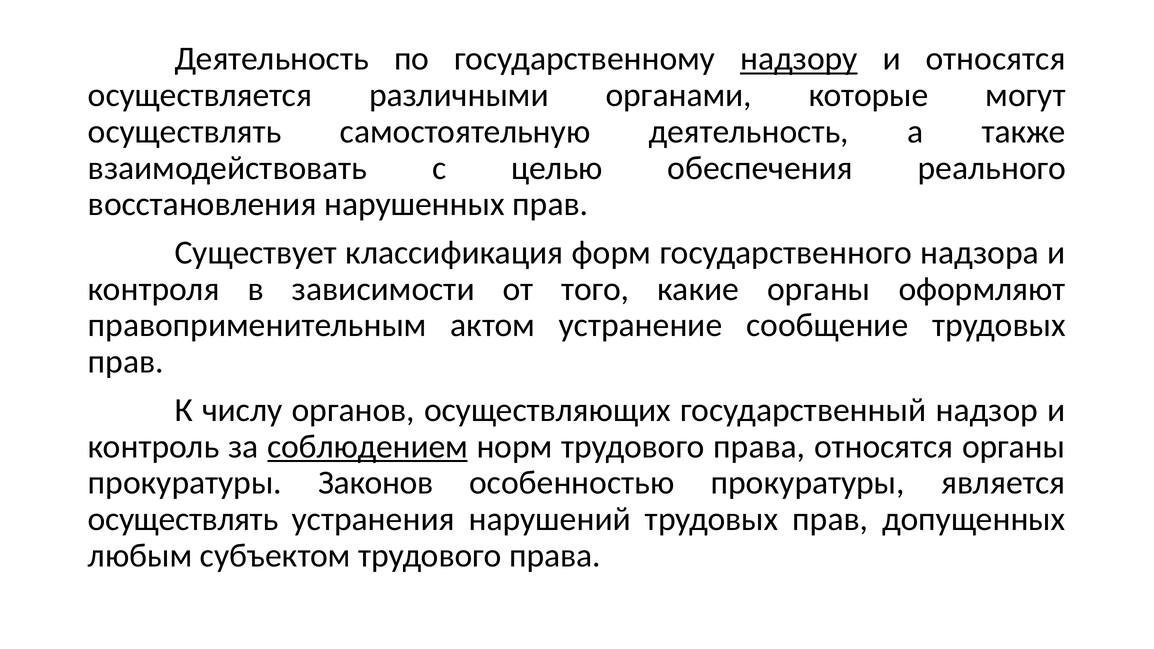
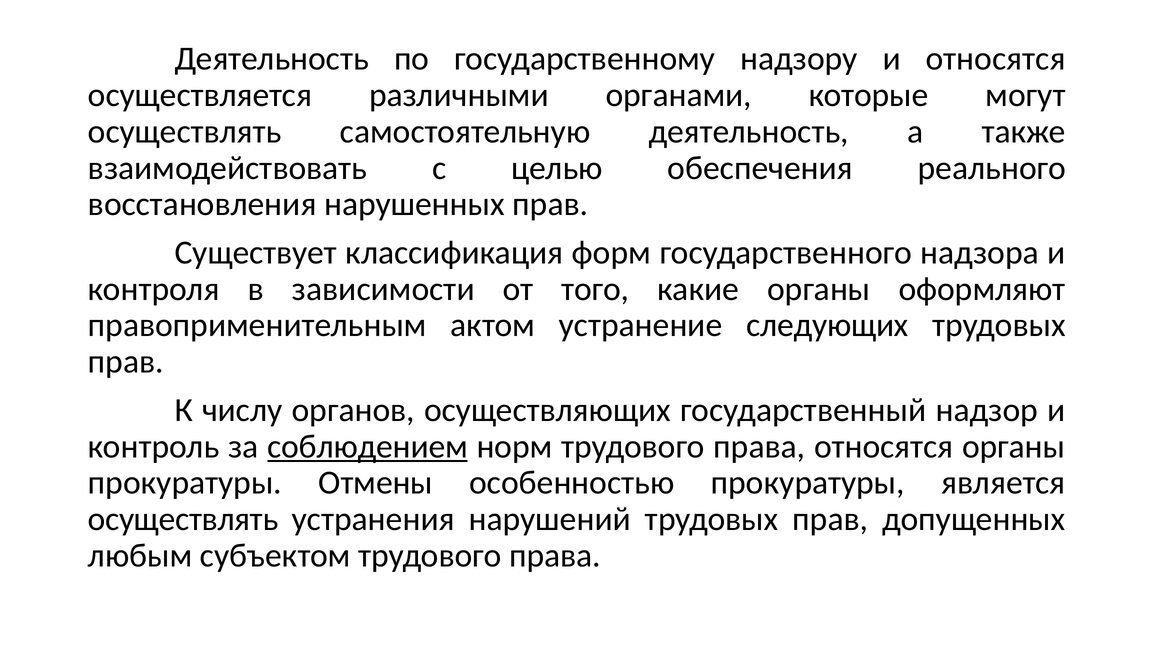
надзору underline: present -> none (799, 59)
сообщение: сообщение -> следующих (827, 325)
Законов: Законов -> Отмены (376, 483)
